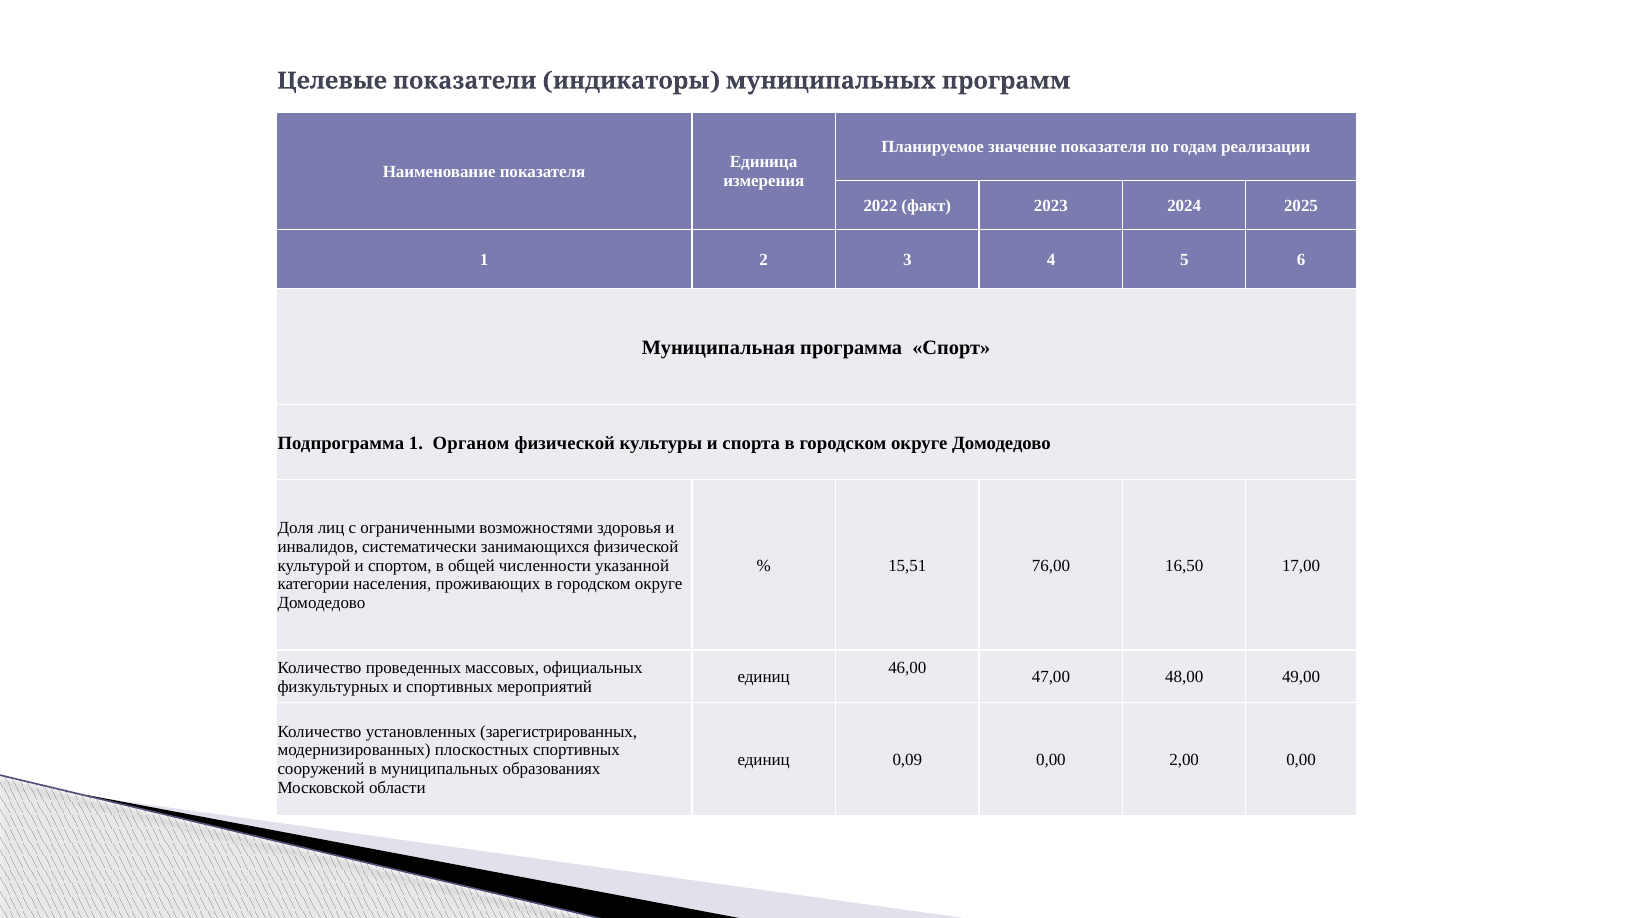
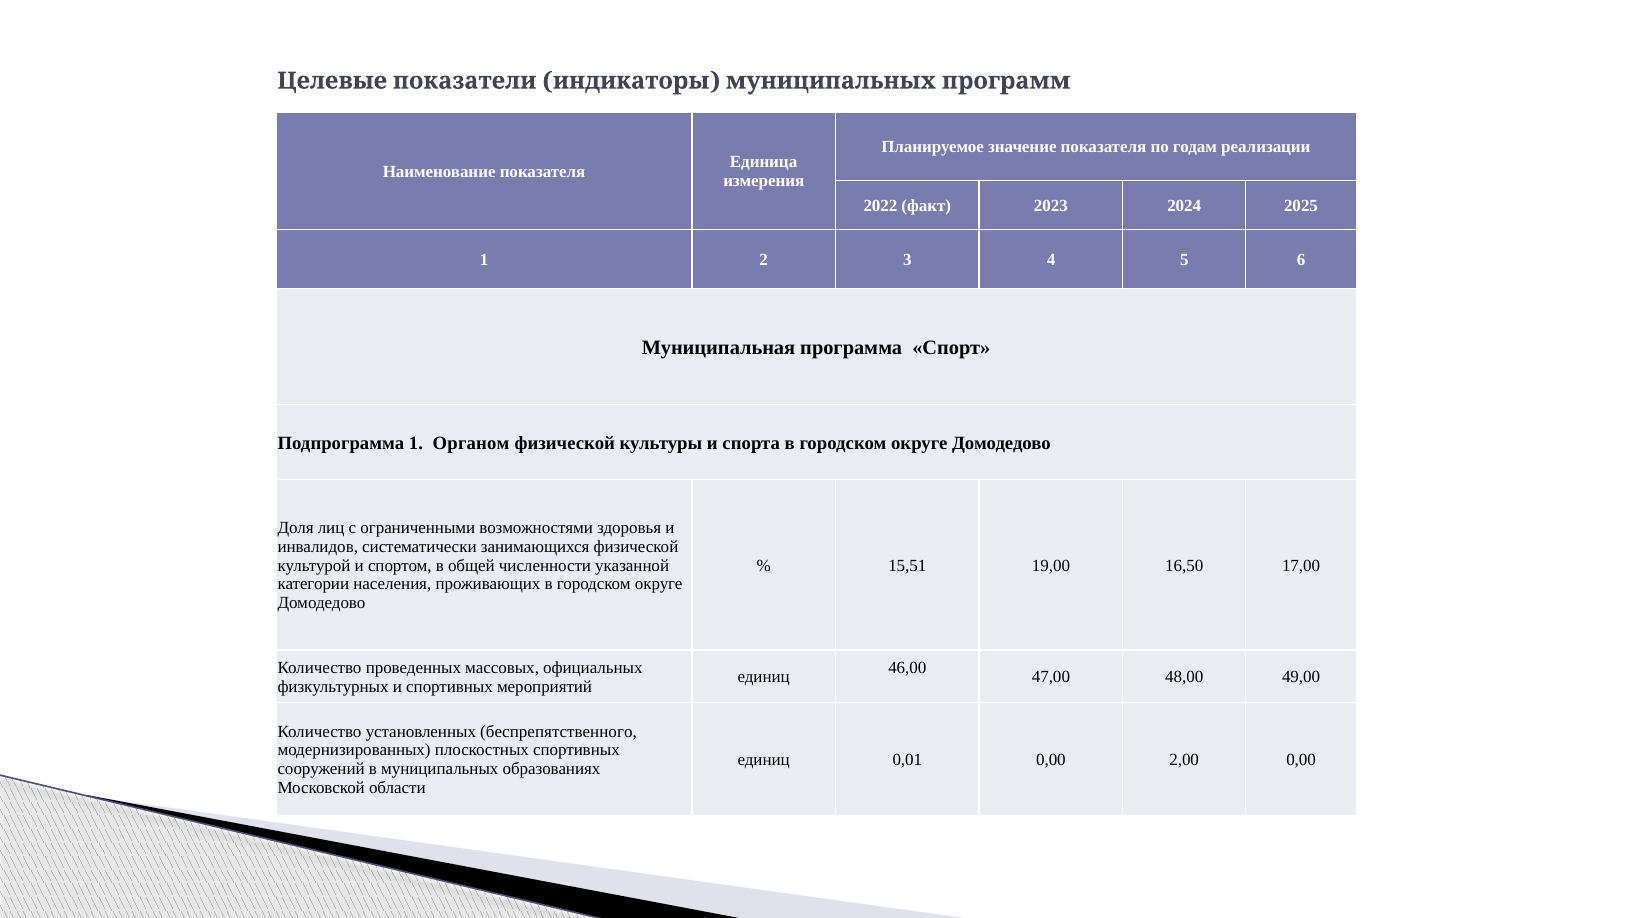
76,00: 76,00 -> 19,00 (1051, 566)
зарегистрированных: зарегистрированных -> беспрепятственного (559, 732)
0,09: 0,09 -> 0,01 (907, 760)
